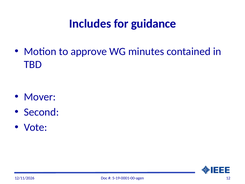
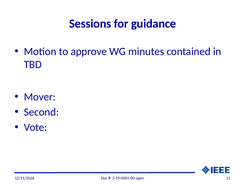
Includes: Includes -> Sessions (90, 24)
